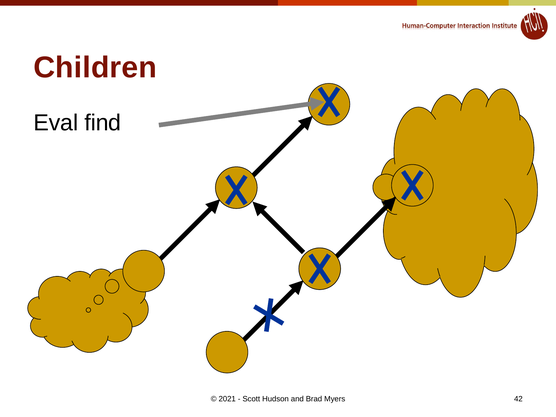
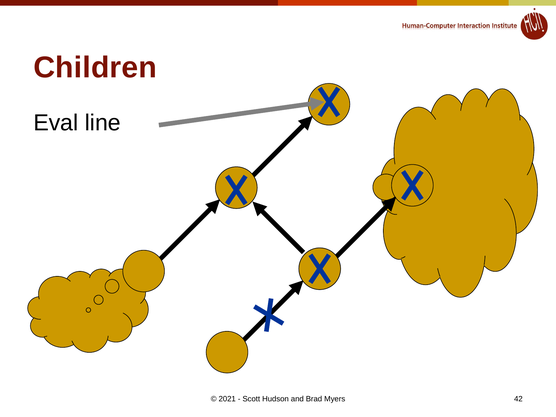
find: find -> line (103, 123)
